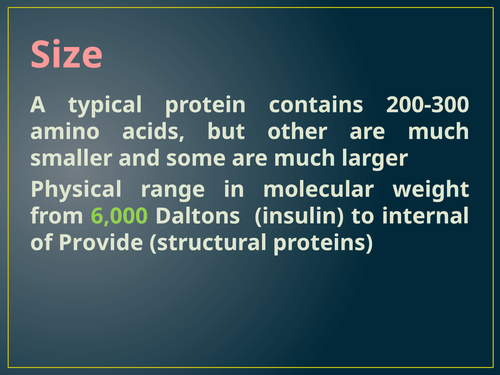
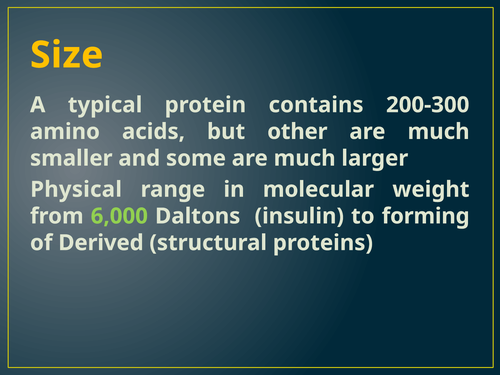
Size colour: pink -> yellow (67, 55)
internal: internal -> forming (426, 216)
Provide: Provide -> Derived (101, 243)
